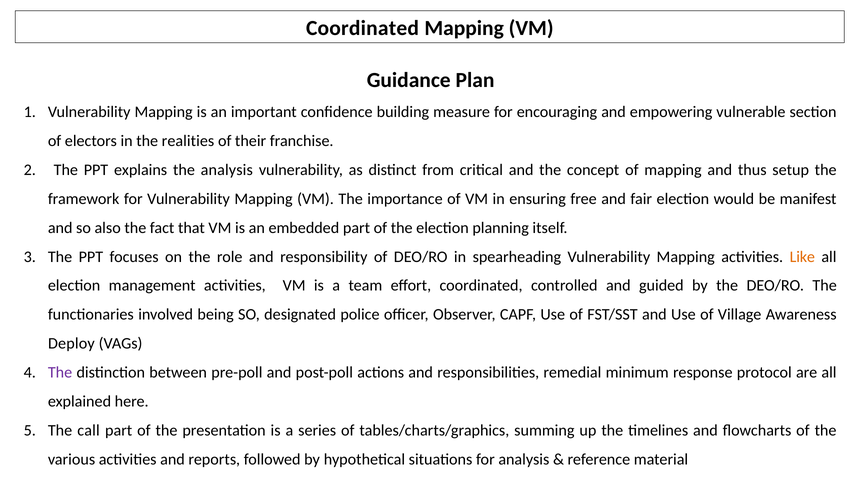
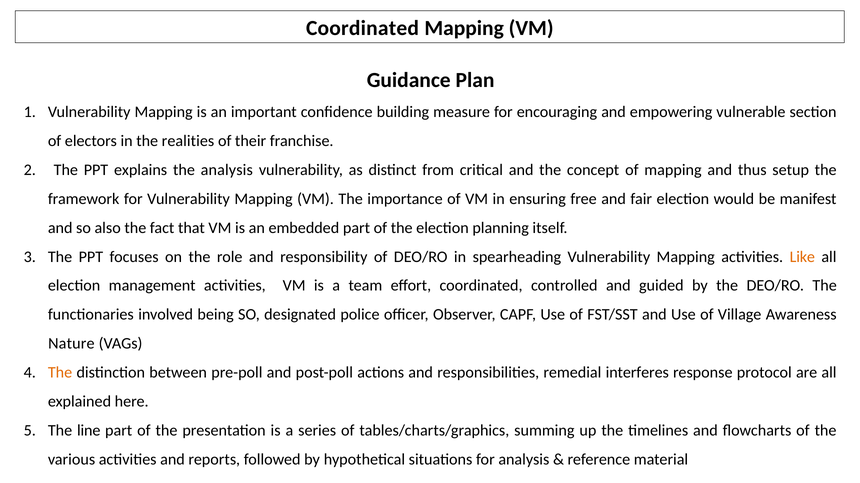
Deploy: Deploy -> Nature (71, 344)
The colour: purple -> orange (60, 373)
minimum: minimum -> interferes (637, 373)
call: call -> line (89, 431)
